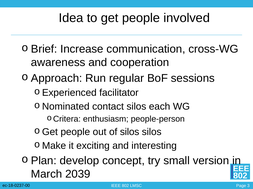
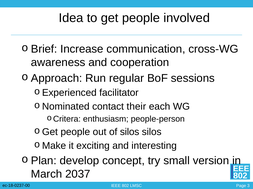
contact silos: silos -> their (136, 107)
2039: 2039 -> 2037 (78, 175)
